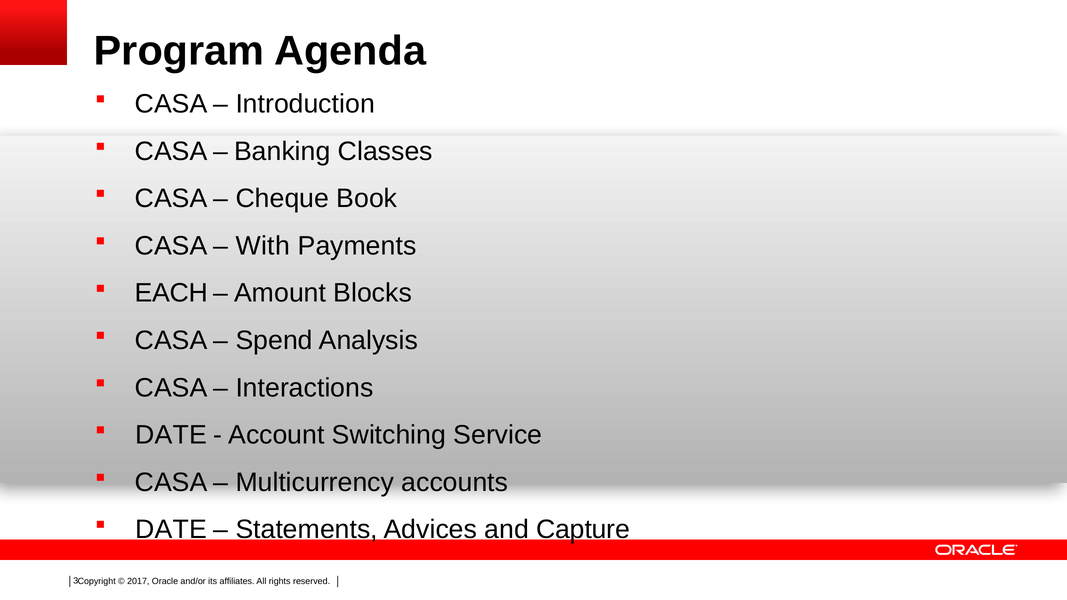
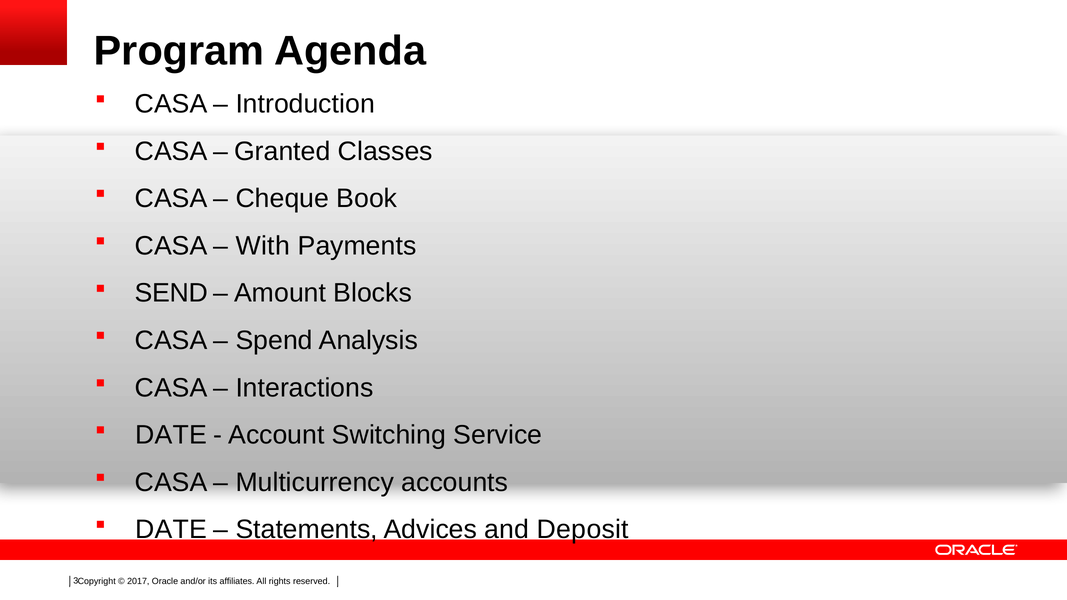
Banking: Banking -> Granted (282, 151)
EACH: EACH -> SEND (171, 293)
Capture: Capture -> Deposit (583, 530)
